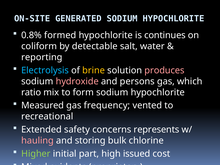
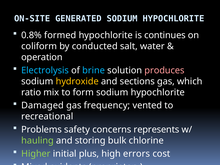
detectable: detectable -> conducted (95, 46)
reporting: reporting -> operation (42, 57)
brine colour: yellow -> light blue (94, 70)
hydroxide colour: pink -> yellow (77, 81)
persons: persons -> sections (137, 81)
Measured: Measured -> Damaged (43, 105)
Extended: Extended -> Problems (42, 130)
hauling colour: pink -> light green (37, 141)
part: part -> plus (89, 154)
issued: issued -> errors (137, 154)
